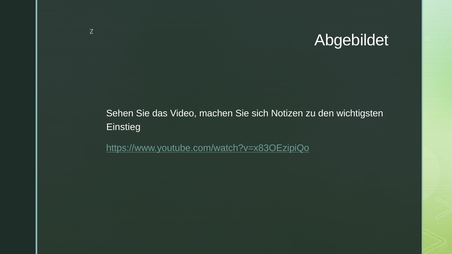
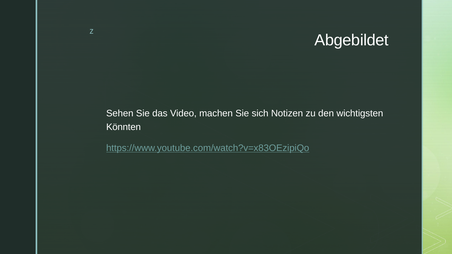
Einstieg: Einstieg -> Könnten (124, 127)
